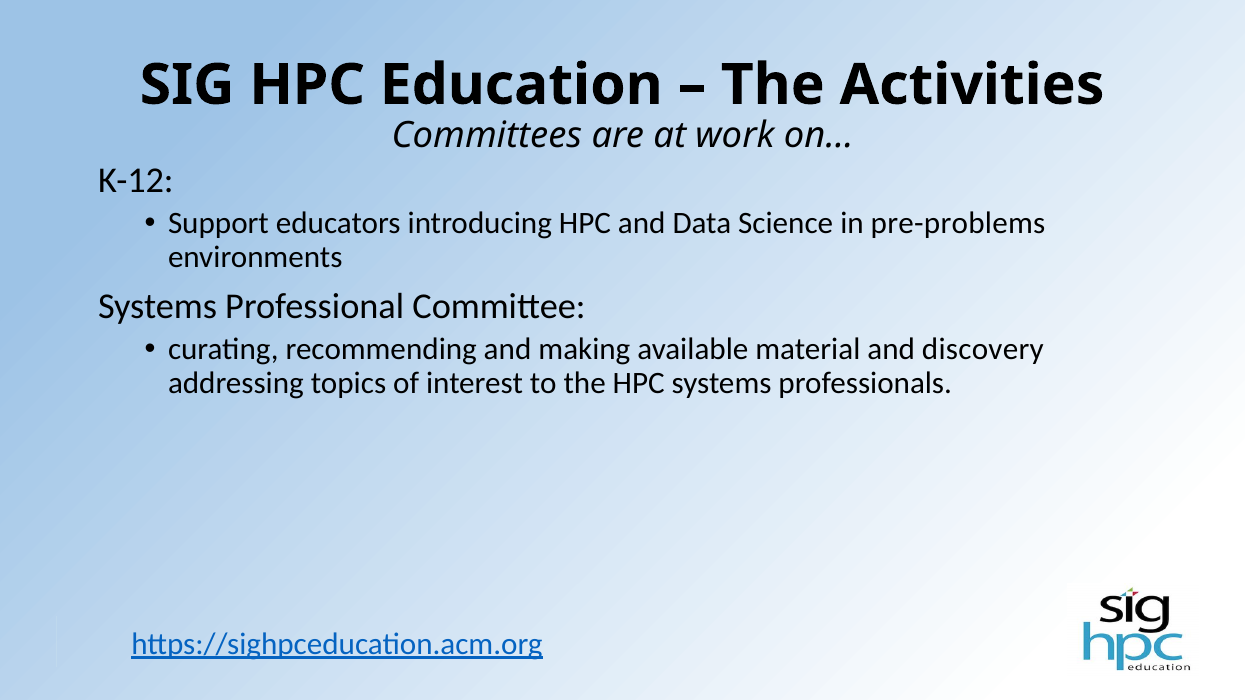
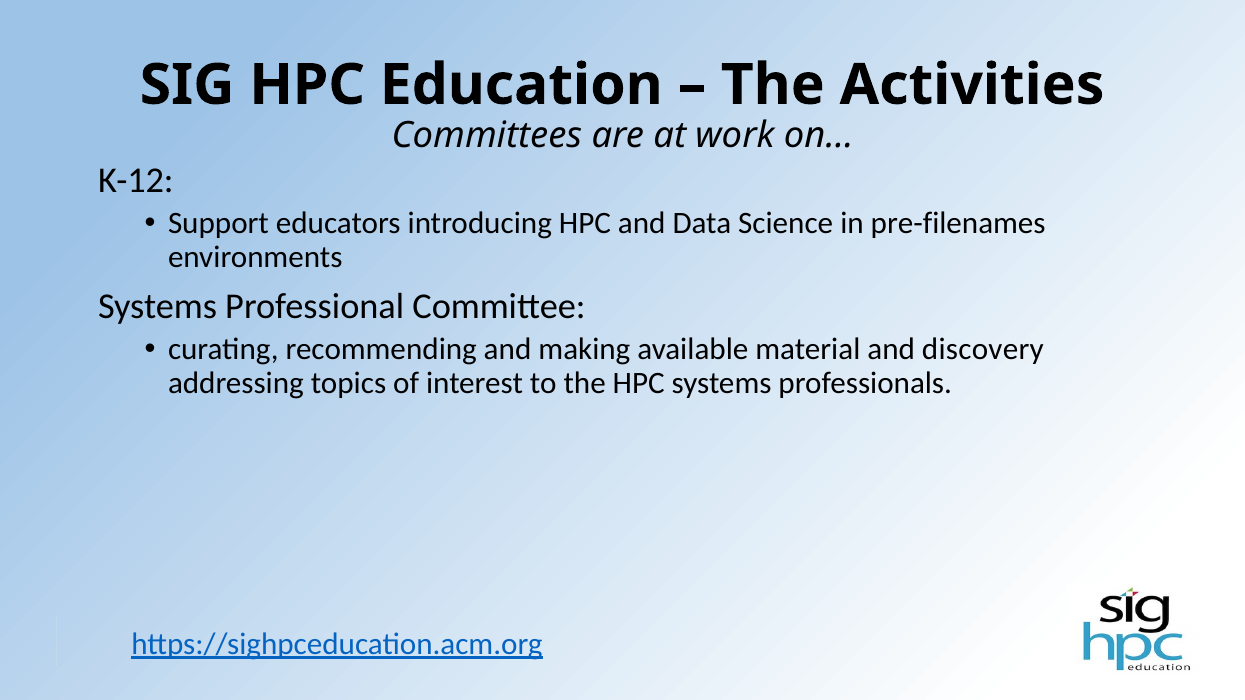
pre-problems: pre-problems -> pre-filenames (958, 224)
